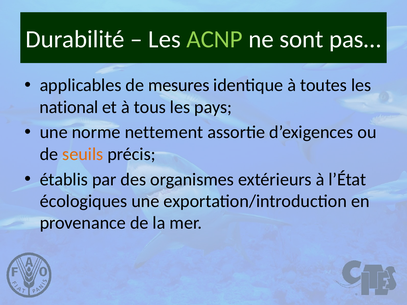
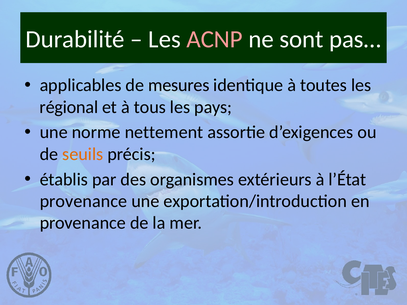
ACNP colour: light green -> pink (215, 39)
national: national -> régional (69, 107)
écologiques: écologiques -> provenance (83, 201)
